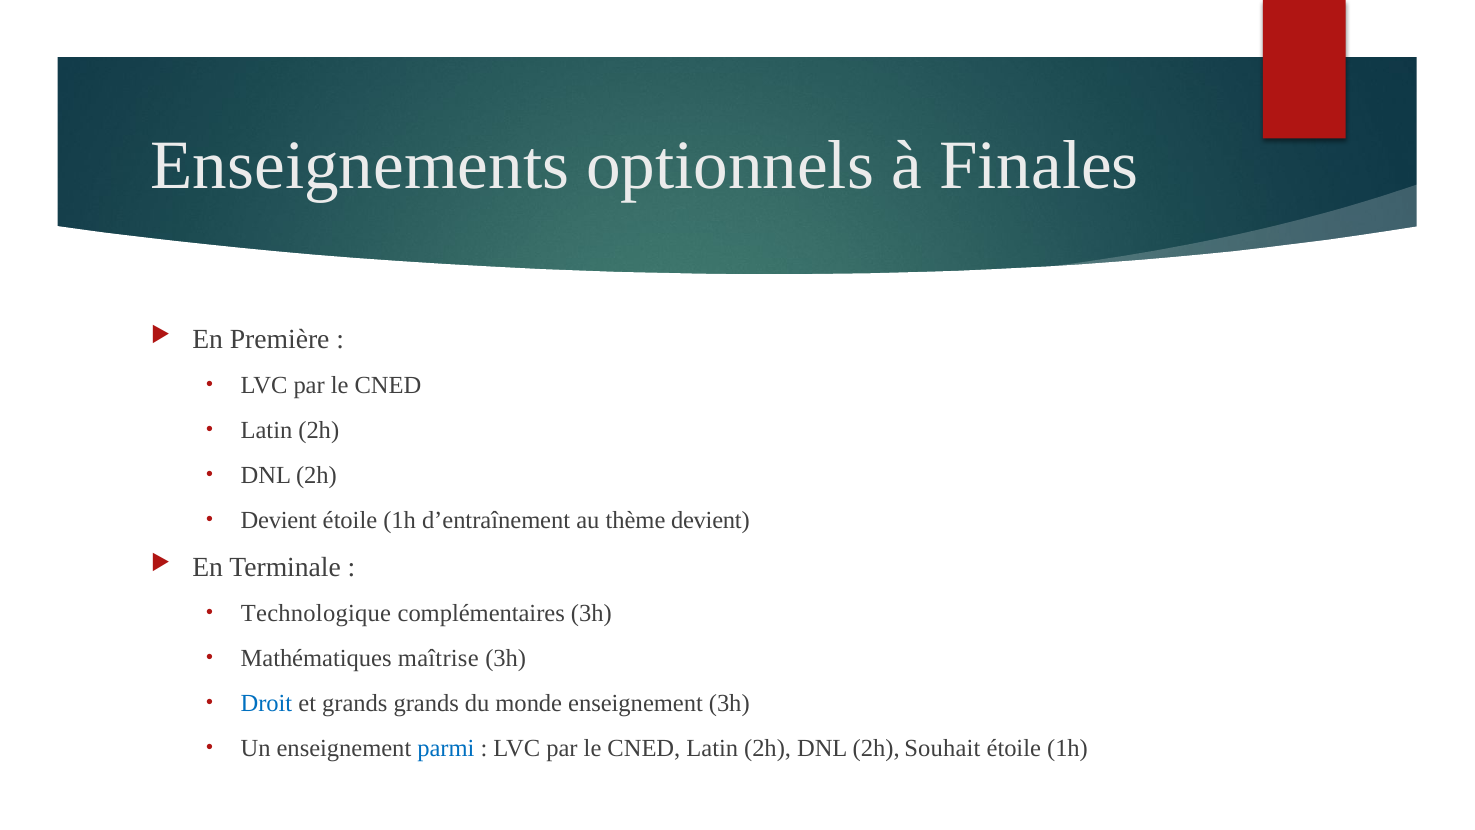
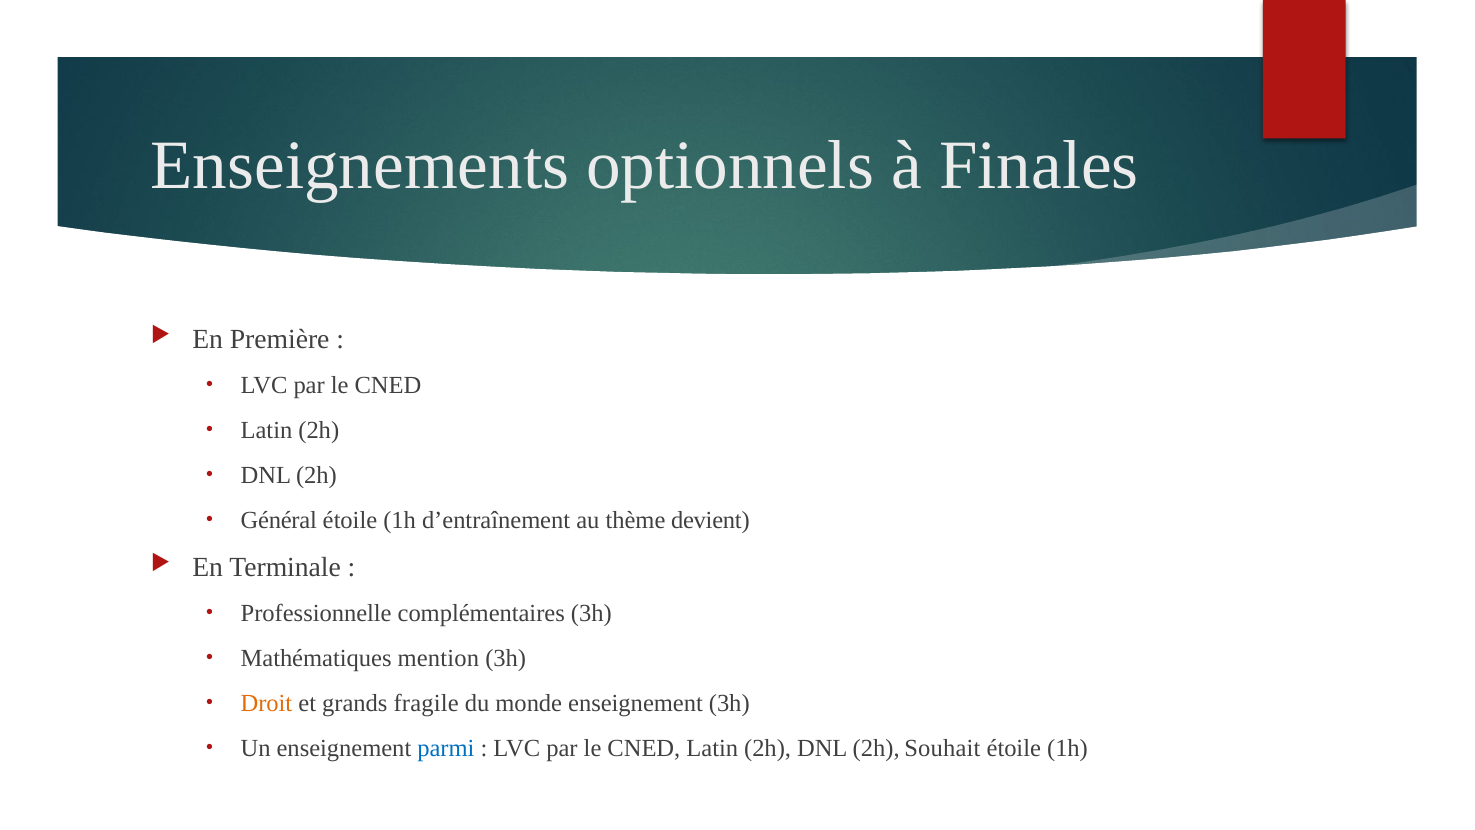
Devient: Devient -> Général (279, 520)
Technologique: Technologique -> Professionnelle (316, 613)
maîtrise: maîtrise -> mention (438, 658)
Droit colour: blue -> orange (266, 703)
grands grands: grands -> fragile (426, 703)
